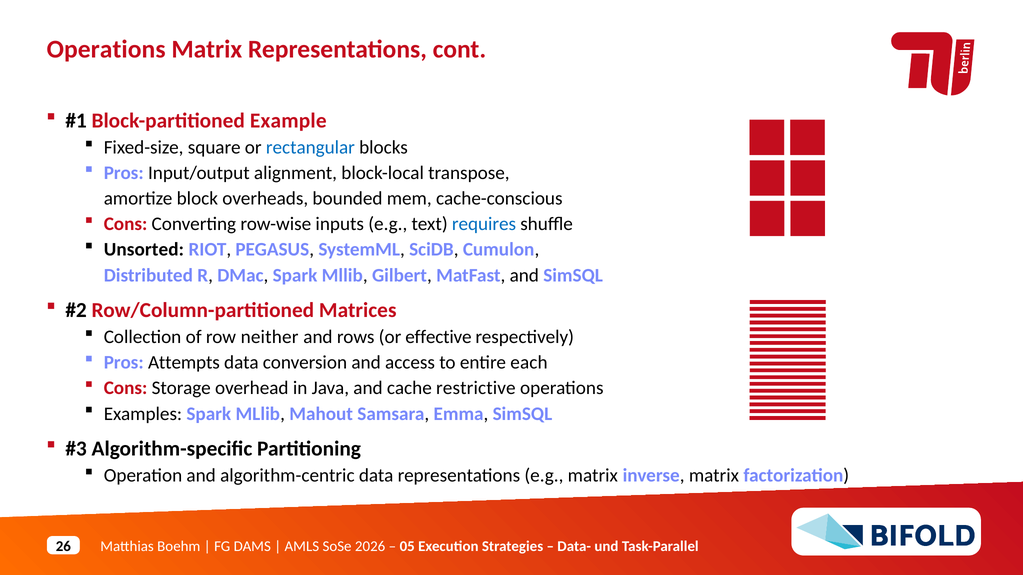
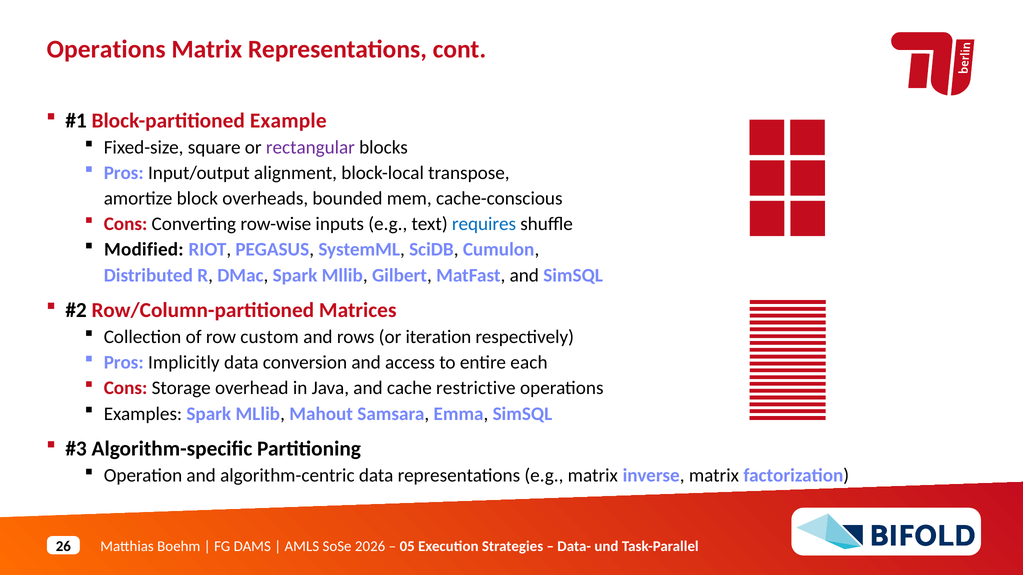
rectangular colour: blue -> purple (310, 147)
Unsorted: Unsorted -> Modified (144, 250)
neither: neither -> custom (270, 337)
effective: effective -> iteration (438, 337)
Attempts: Attempts -> Implicitly (184, 363)
